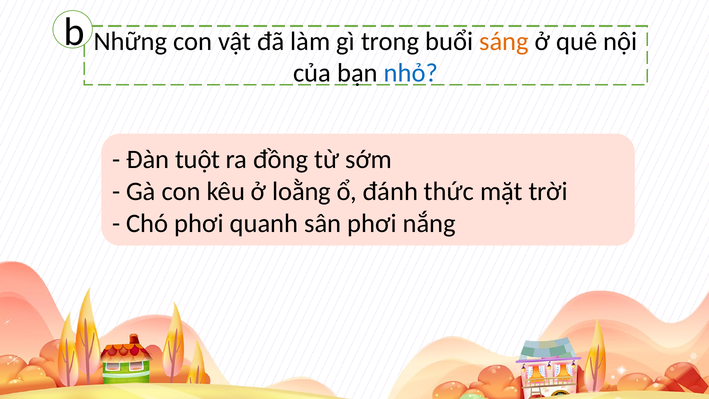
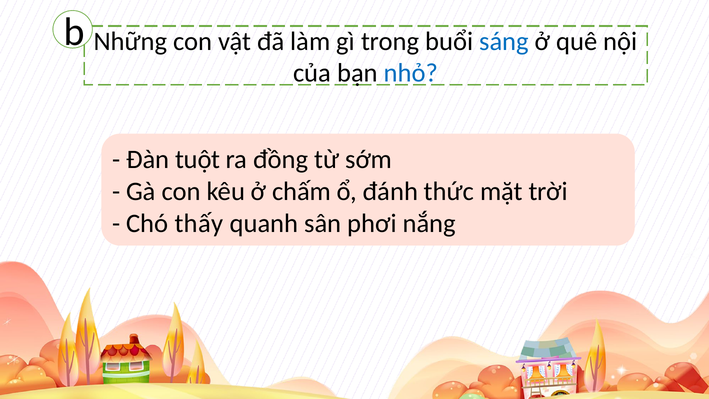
sáng colour: orange -> blue (504, 41)
loằng: loằng -> chấm (302, 191)
Chó phơi: phơi -> thấy (199, 223)
